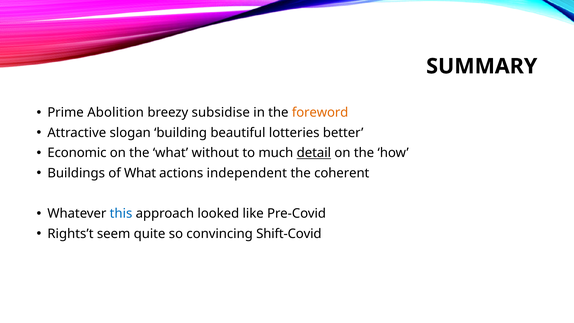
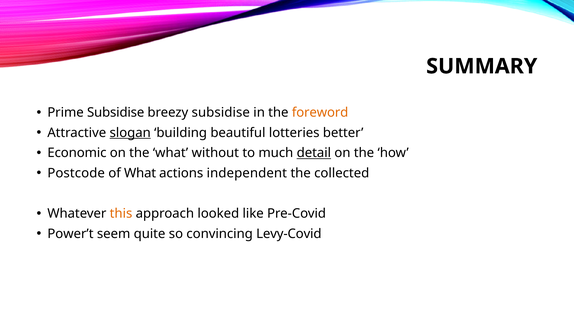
Prime Abolition: Abolition -> Subsidise (116, 112)
slogan underline: none -> present (130, 133)
Buildings: Buildings -> Postcode (76, 173)
coherent: coherent -> collected (342, 173)
this colour: blue -> orange (121, 213)
Rights’t: Rights’t -> Power’t (70, 234)
Shift-Covid: Shift-Covid -> Levy-Covid (289, 234)
